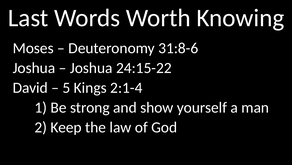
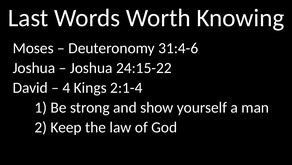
31:8-6: 31:8-6 -> 31:4-6 (178, 48)
5: 5 -> 4 (66, 87)
